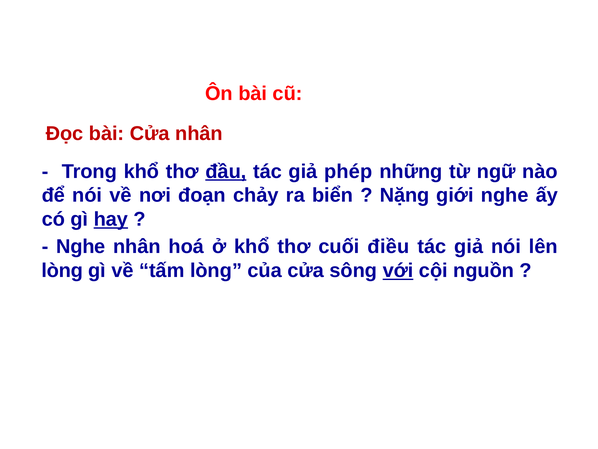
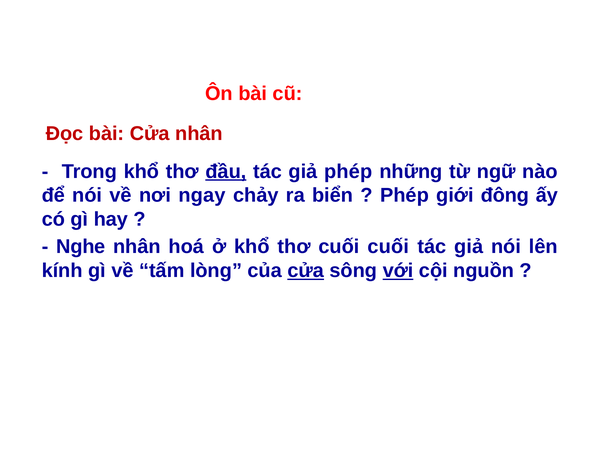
đoạn: đoạn -> ngay (202, 195)
Nặng: Nặng -> Phép (404, 195)
giới nghe: nghe -> đông (505, 195)
hay underline: present -> none (111, 219)
cuối điều: điều -> cuối (388, 246)
lòng: lòng -> kính (62, 270)
cửa underline: none -> present (306, 270)
